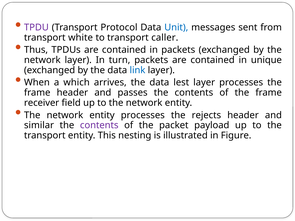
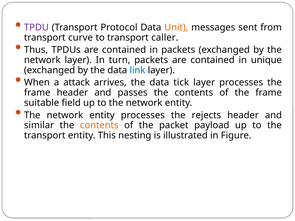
Unit colour: blue -> orange (176, 27)
white: white -> curve (81, 38)
which: which -> attack (77, 83)
lest: lest -> tick (181, 83)
receiver: receiver -> suitable (42, 103)
contents colour: purple -> orange (99, 125)
